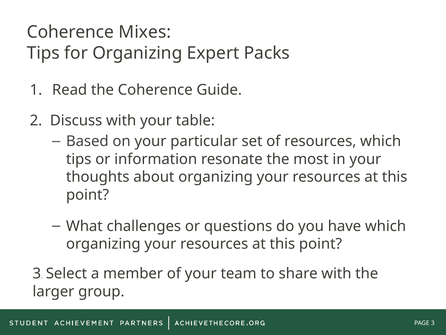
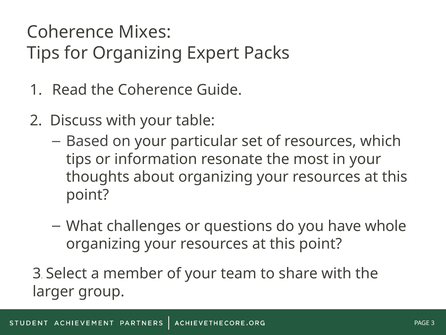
have which: which -> whole (386, 226)
